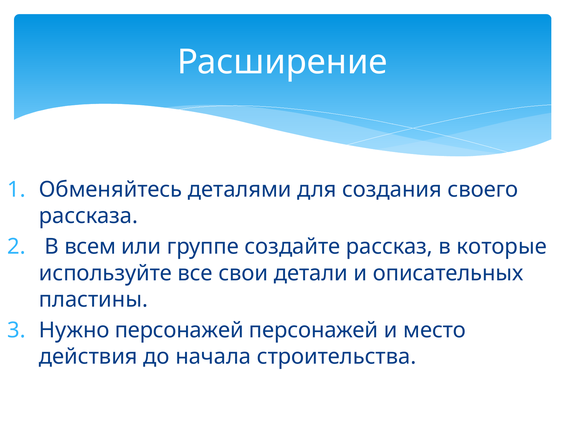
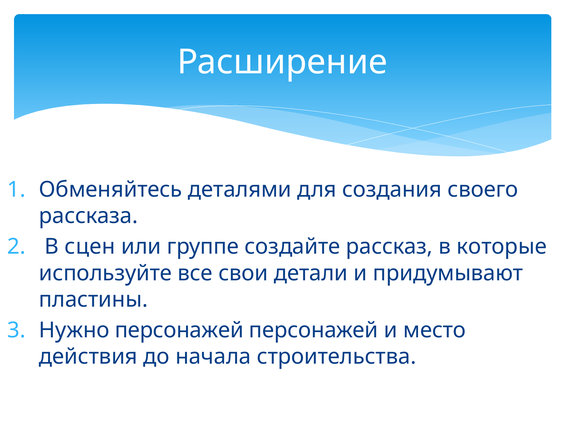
всем: всем -> сцен (90, 247)
описательных: описательных -> придумывают (448, 273)
